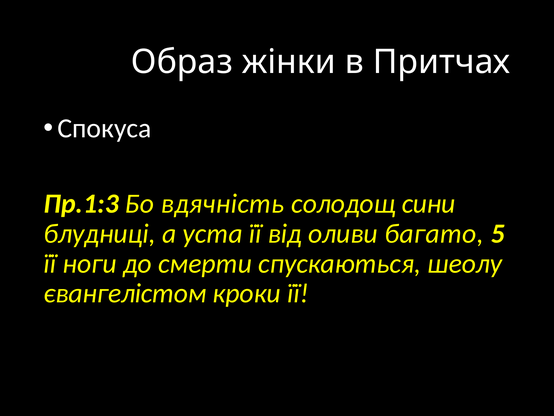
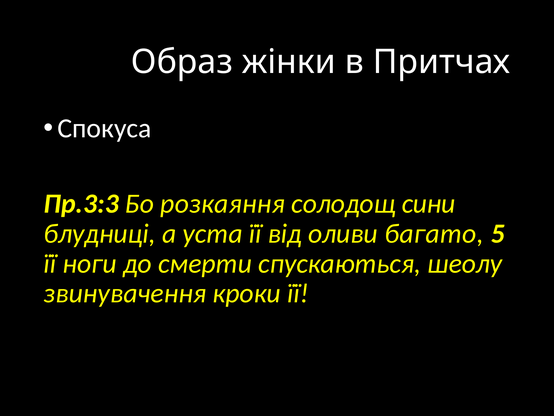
Пр.1:3: Пр.1:3 -> Пр.3:3 (81, 203)
вдячність: вдячність -> розкаяння (223, 203)
євангелістом: євангелістом -> звинувачення (125, 293)
